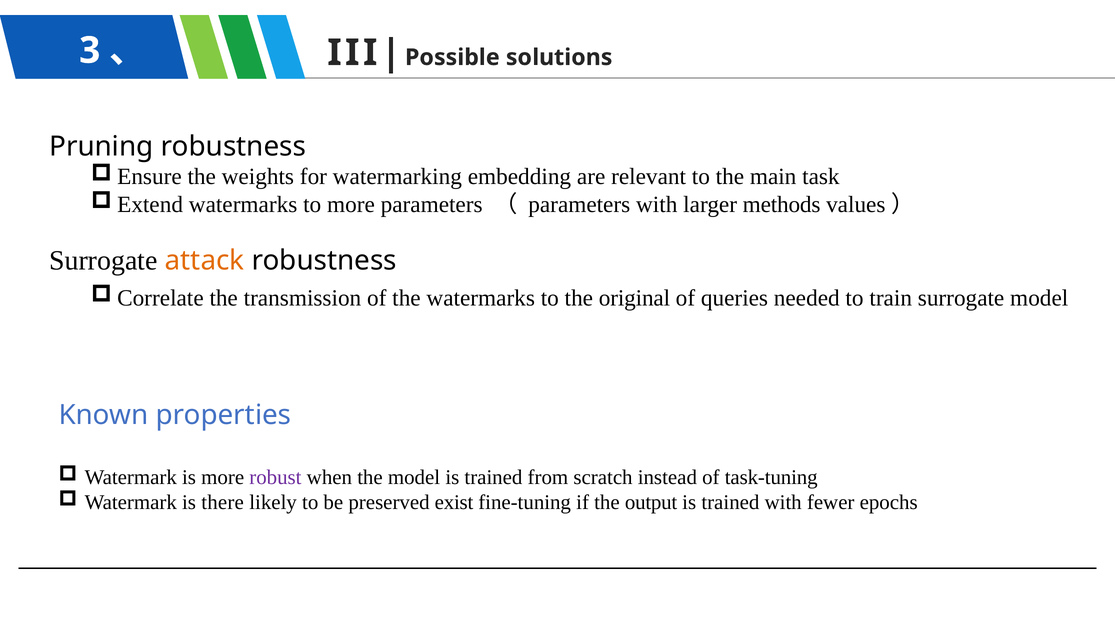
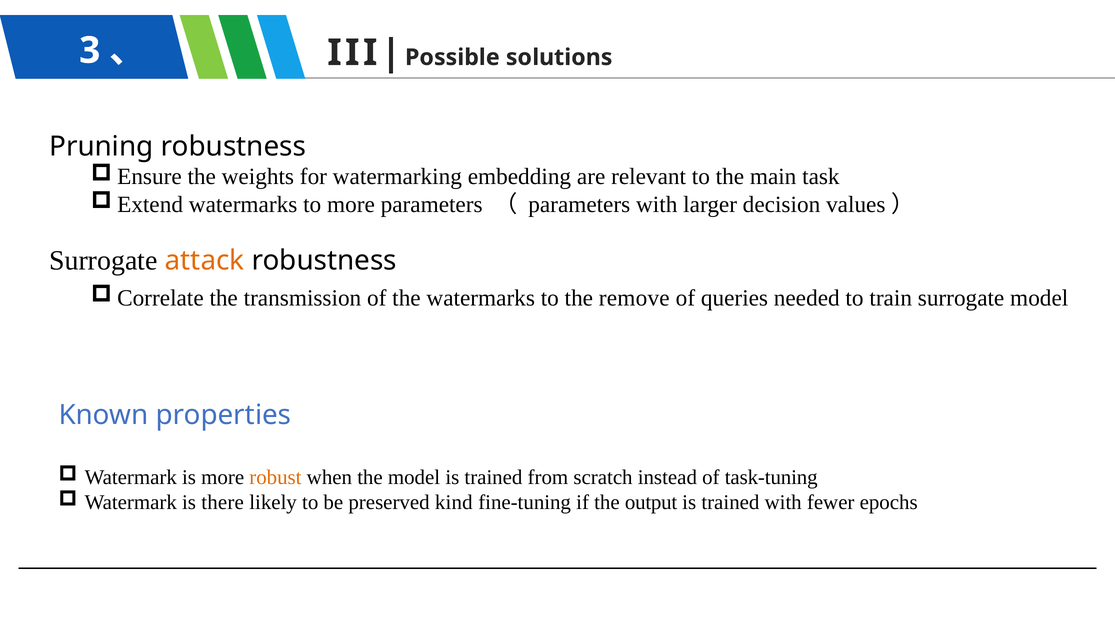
methods: methods -> decision (782, 205)
original: original -> remove (634, 298)
robust colour: purple -> orange (275, 477)
exist: exist -> kind (454, 502)
